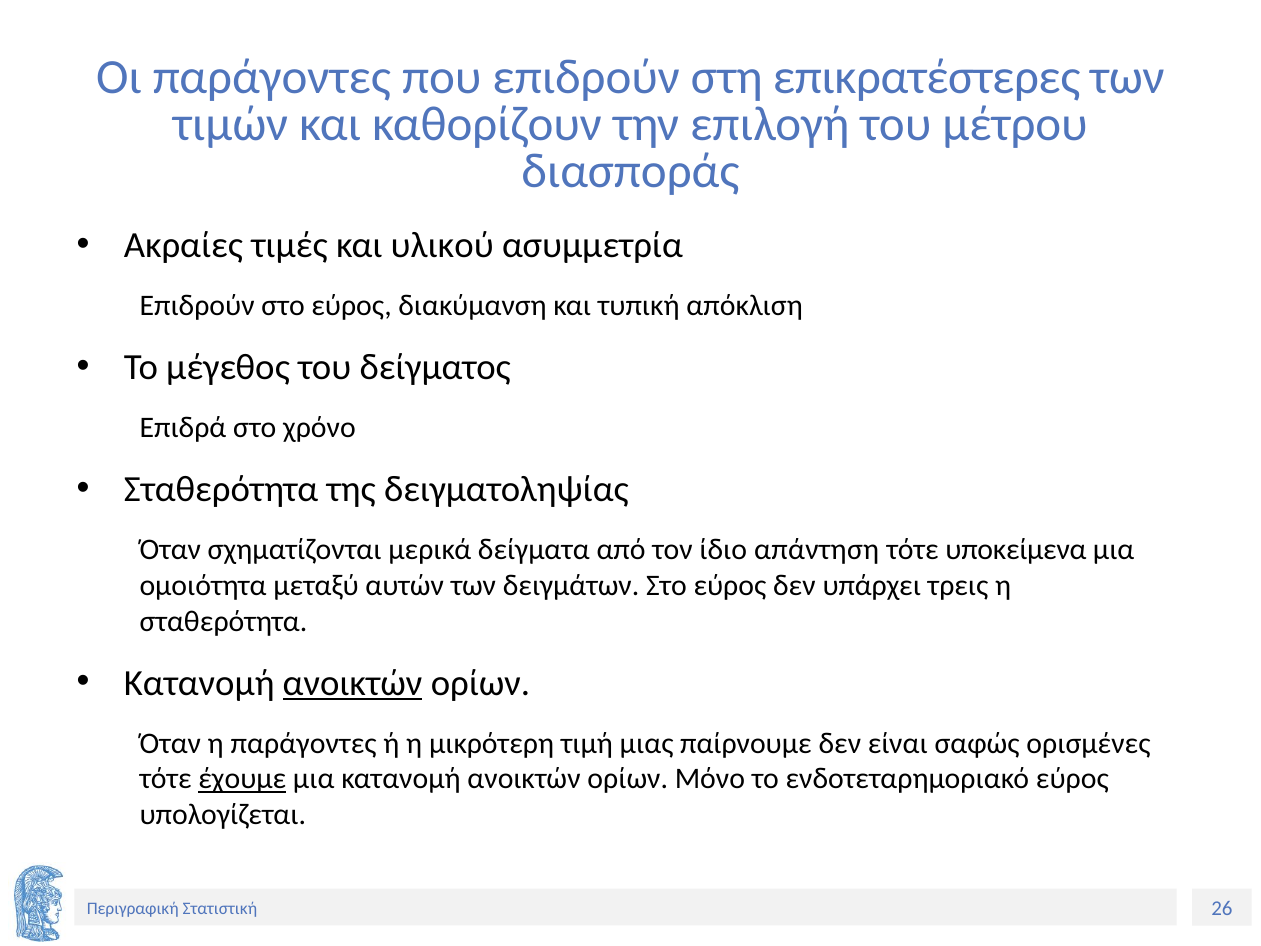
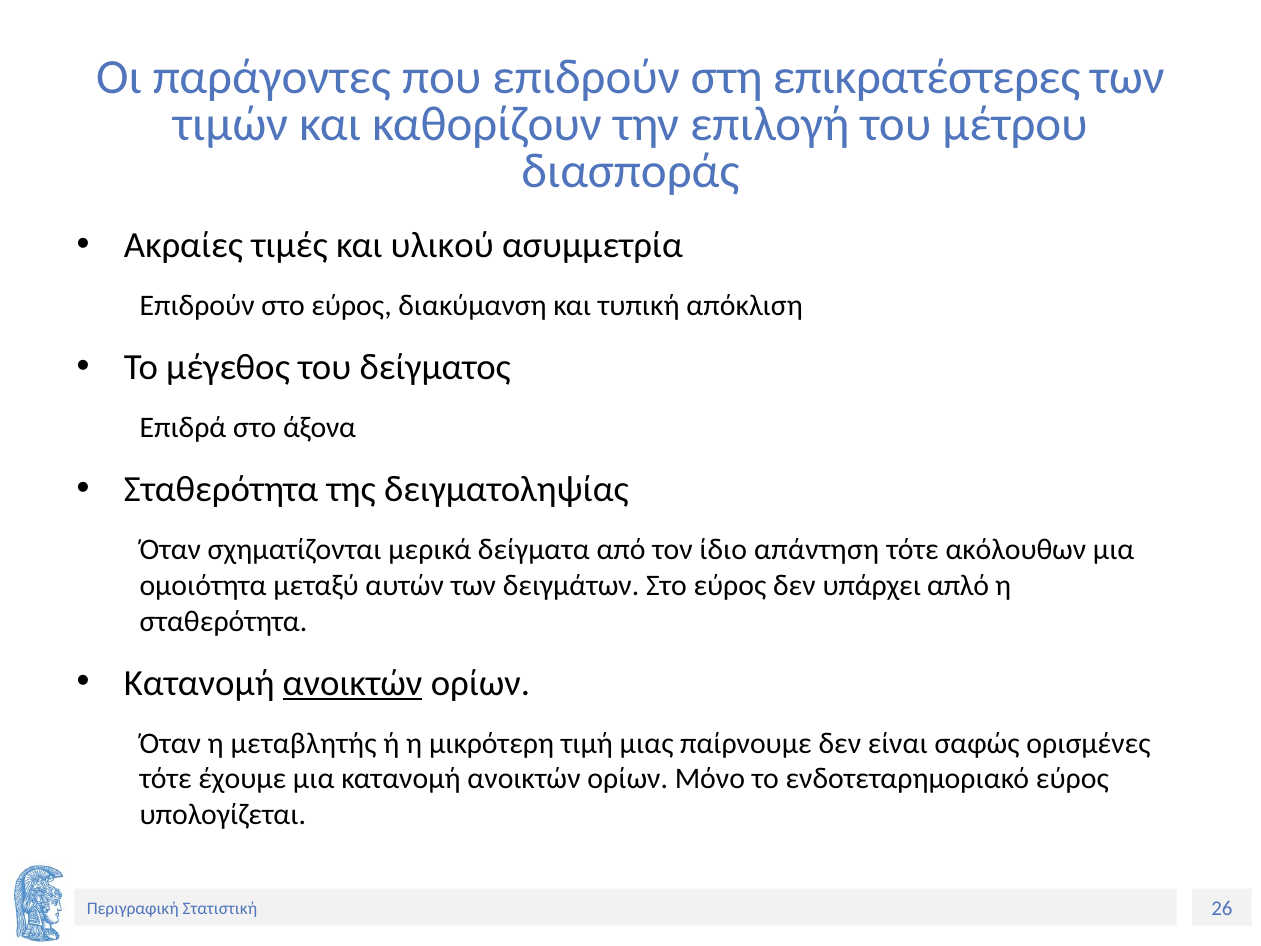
χρόνο: χρόνο -> άξονα (320, 428)
υποκείμενα: υποκείμενα -> ακόλουθων (1016, 550)
τρεις: τρεις -> απλό (958, 586)
η παράγοντες: παράγοντες -> μεταβλητής (304, 743)
έχουμε underline: present -> none (242, 779)
